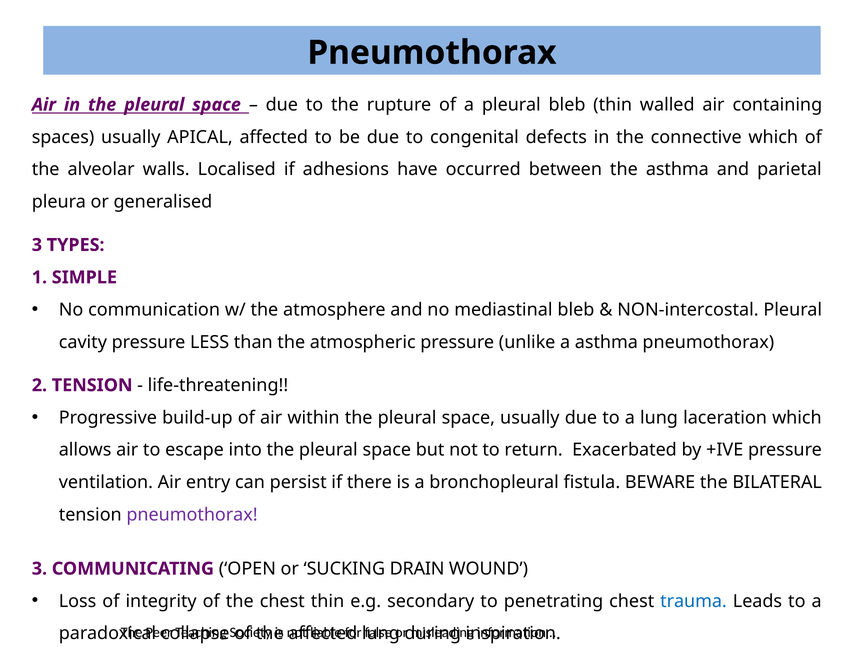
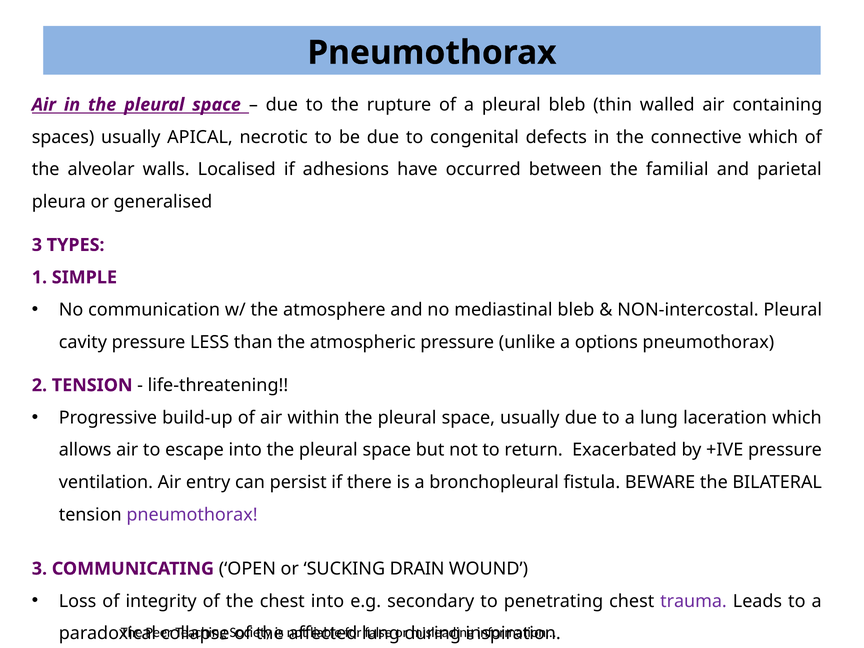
APICAL affected: affected -> necrotic (274, 137)
the asthma: asthma -> familial (677, 169)
a asthma: asthma -> options (606, 342)
chest thin: thin -> into (328, 601)
trauma colour: blue -> purple (694, 601)
